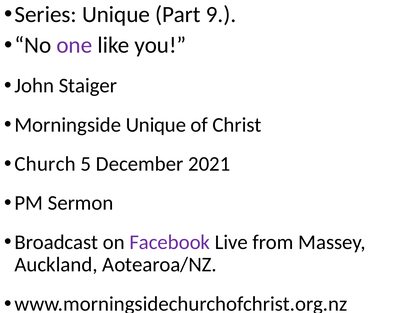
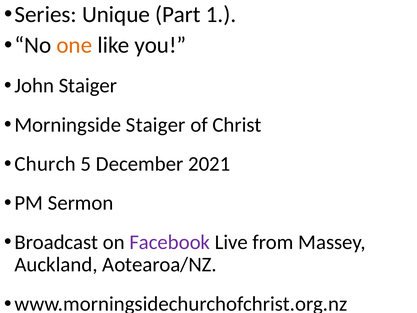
9: 9 -> 1 (221, 14)
one colour: purple -> orange (74, 45)
Morningside Unique: Unique -> Staiger (156, 125)
